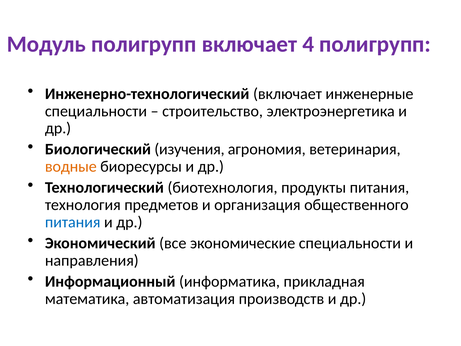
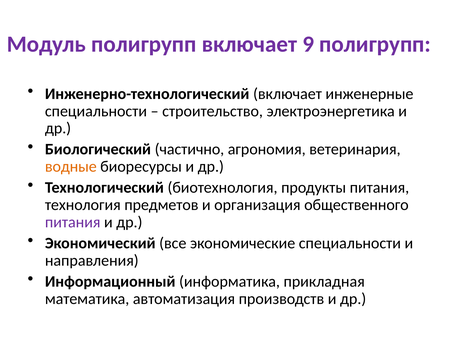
4: 4 -> 9 (308, 44)
изучения: изучения -> частично (189, 149)
питания colour: blue -> purple (73, 222)
